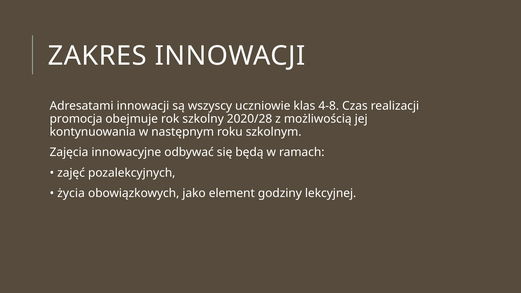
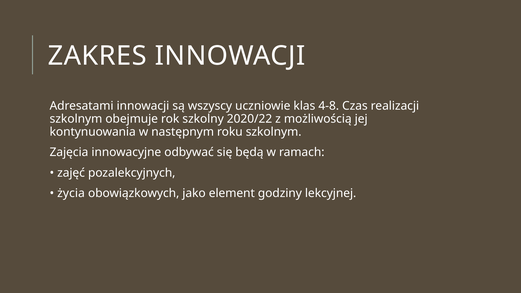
promocja: promocja -> szkolnym (76, 119)
2020/28: 2020/28 -> 2020/22 (249, 119)
